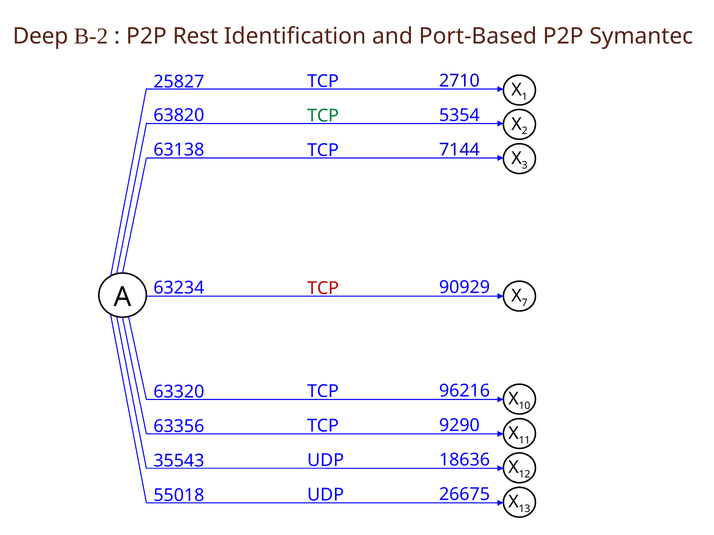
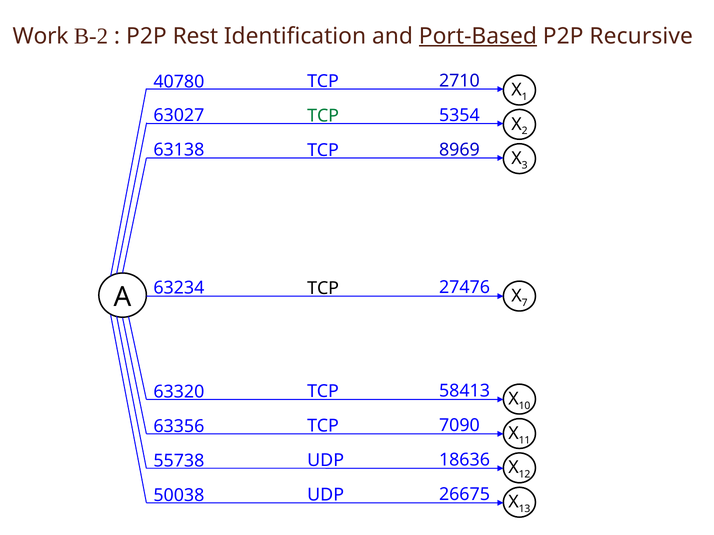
Deep: Deep -> Work (41, 36)
Port-Based underline: none -> present (478, 36)
Symantec: Symantec -> Recursive (641, 36)
25827: 25827 -> 40780 (179, 82)
63820: 63820 -> 63027 (179, 115)
7144: 7144 -> 8969 (459, 150)
90929: 90929 -> 27476 (465, 288)
TCP colour: red -> black (323, 288)
96216: 96216 -> 58413 (465, 391)
9290: 9290 -> 7090 (459, 426)
35543: 35543 -> 55738 (179, 461)
55018: 55018 -> 50038 (179, 496)
